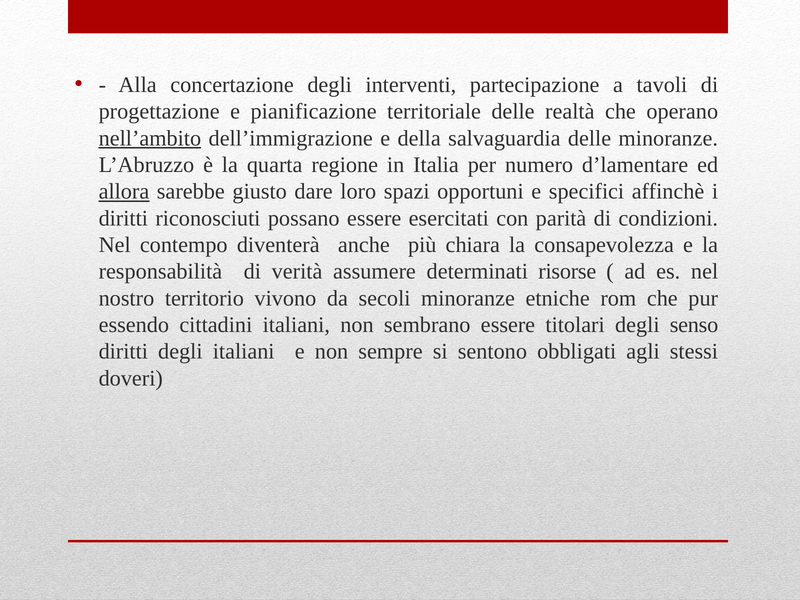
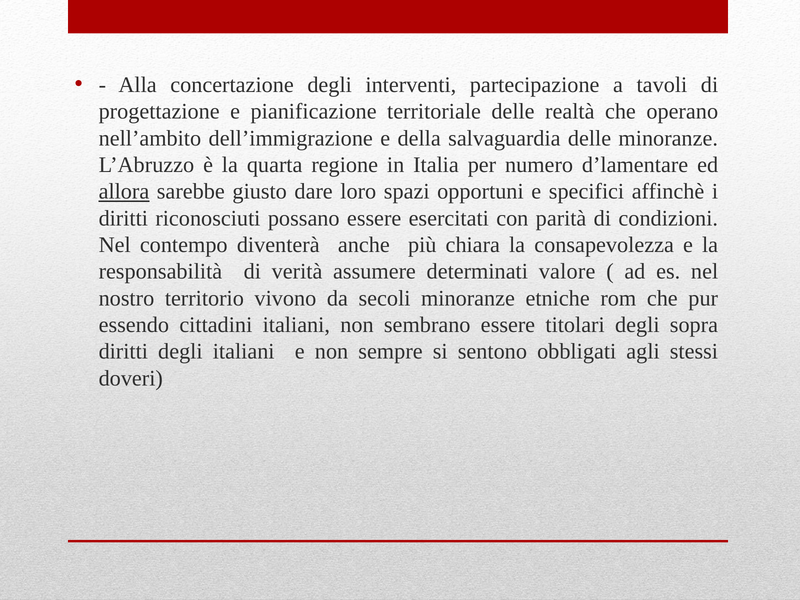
nell’ambito underline: present -> none (150, 138)
risorse: risorse -> valore (567, 272)
senso: senso -> sopra (694, 325)
